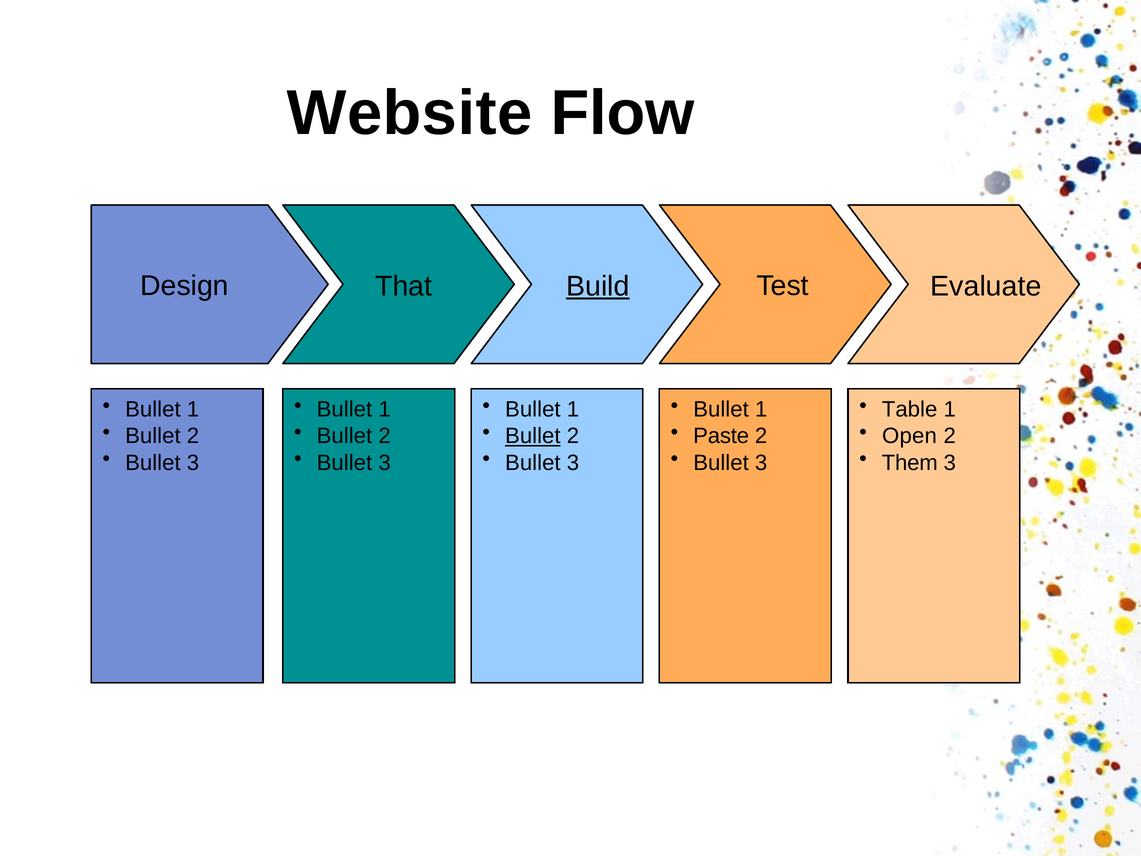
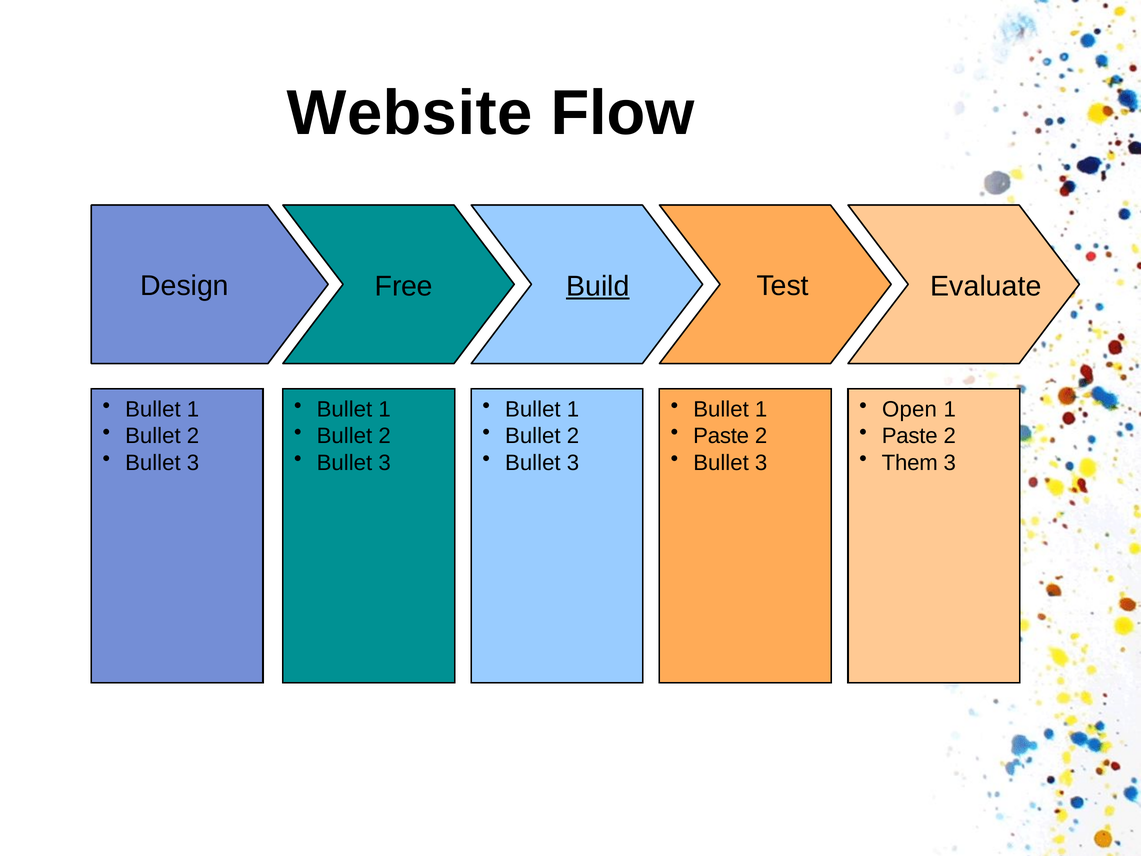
That: That -> Free (404, 286)
Table: Table -> Open (909, 409)
Bullet underline: present -> none (533, 436)
Open: Open -> Paste (910, 436)
